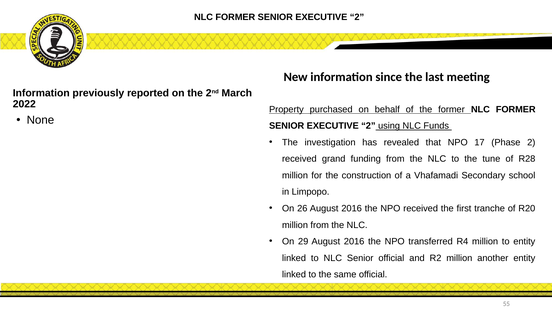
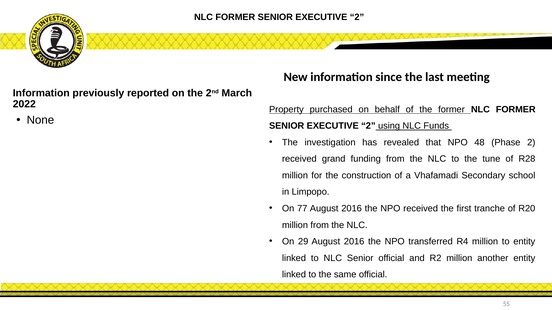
17: 17 -> 48 (479, 143)
26: 26 -> 77 (302, 209)
